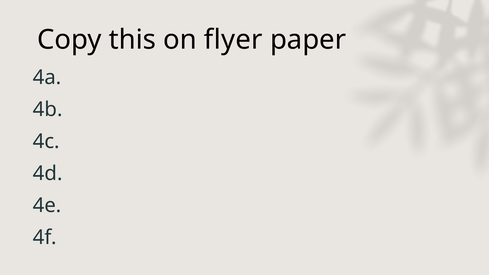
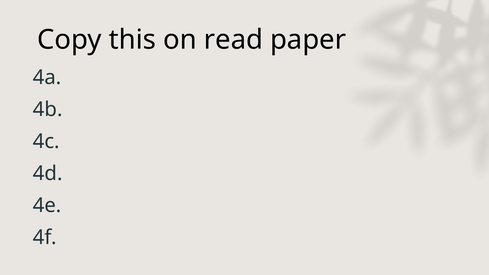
flyer: flyer -> read (233, 40)
